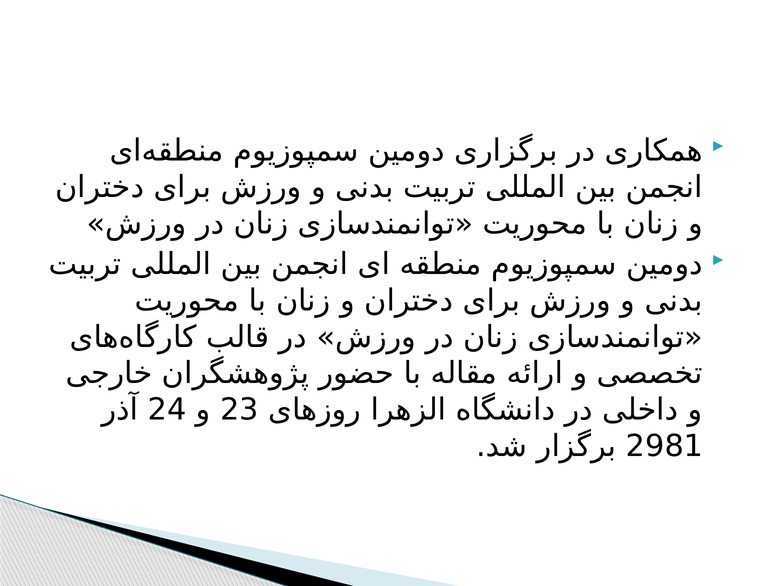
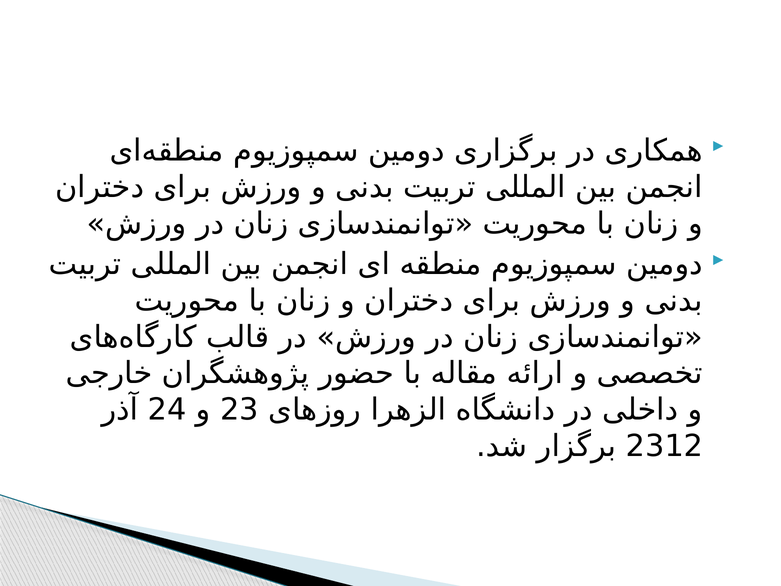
2981: 2981 -> 2312 (665, 446)
